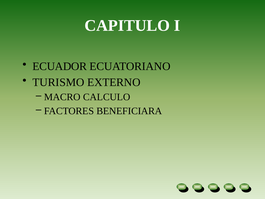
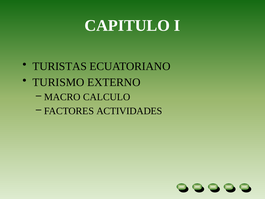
ECUADOR: ECUADOR -> TURISTAS (60, 66)
BENEFICIARA: BENEFICIARA -> ACTIVIDADES (129, 111)
